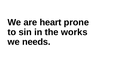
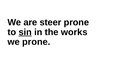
heart: heart -> steer (50, 22)
sin underline: none -> present (25, 32)
we needs: needs -> prone (36, 42)
